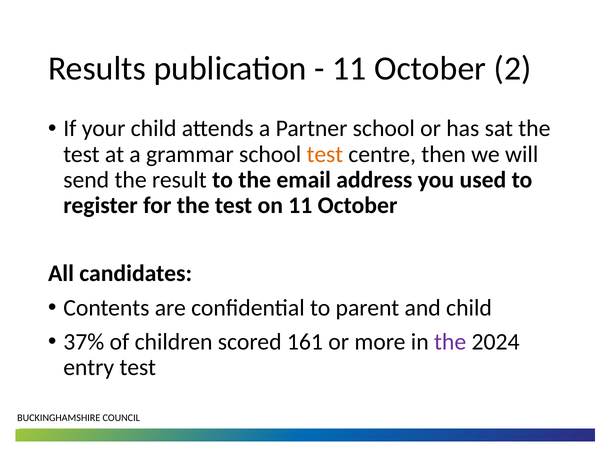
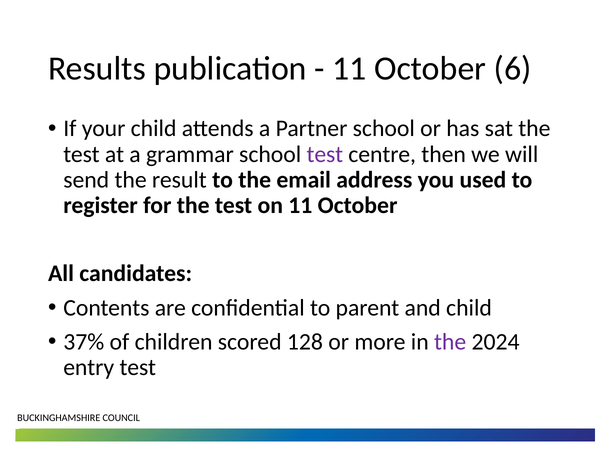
2: 2 -> 6 (513, 68)
test colour: orange -> purple (325, 154)
161: 161 -> 128 (305, 341)
